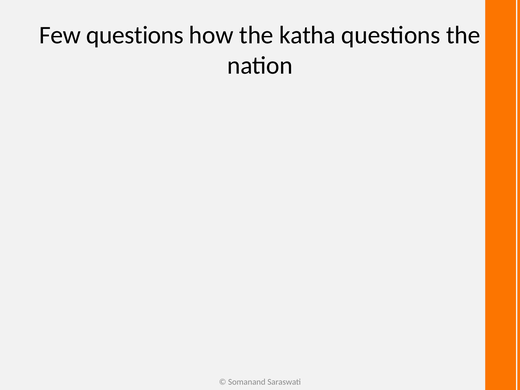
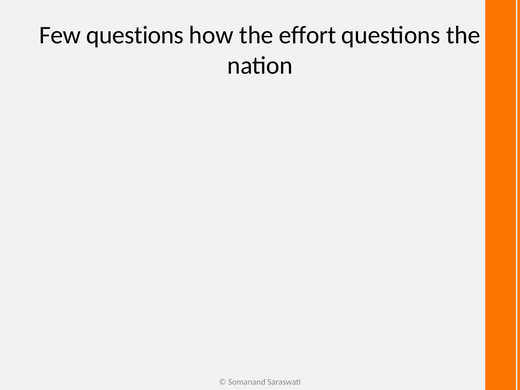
katha: katha -> effort (307, 35)
